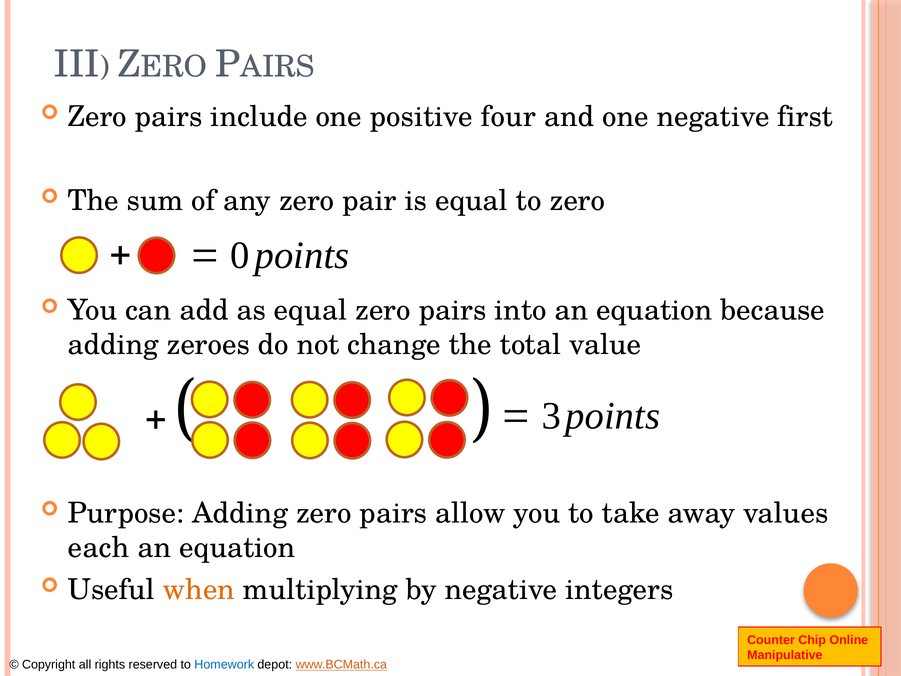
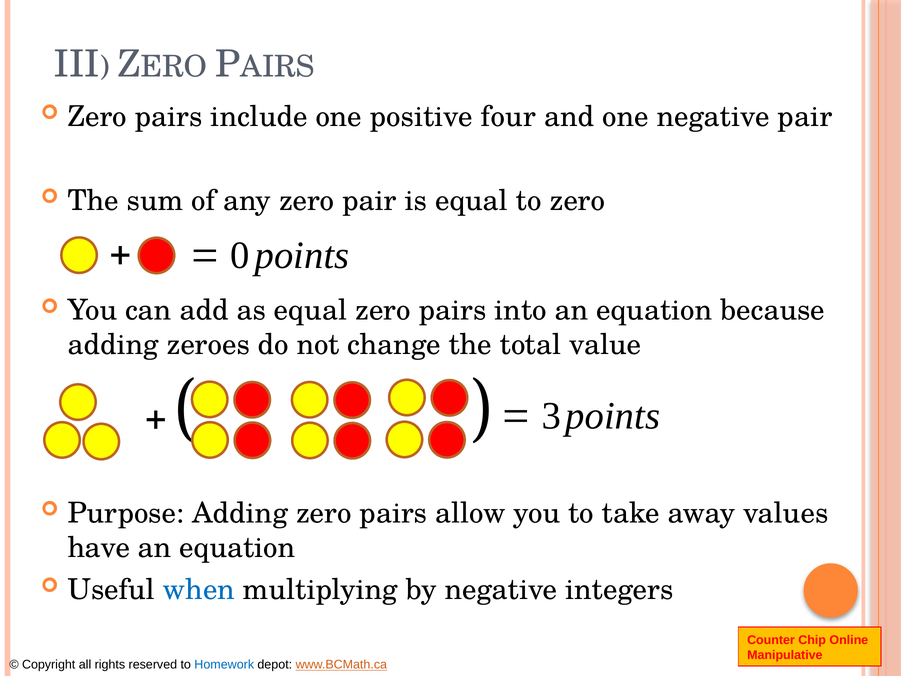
negative first: first -> pair (805, 117)
each: each -> have (99, 547)
when colour: orange -> blue (199, 589)
